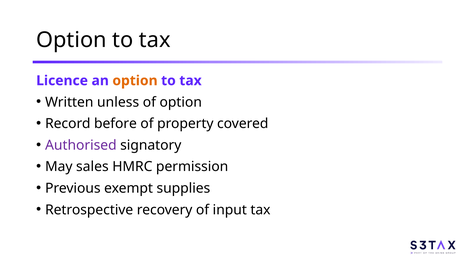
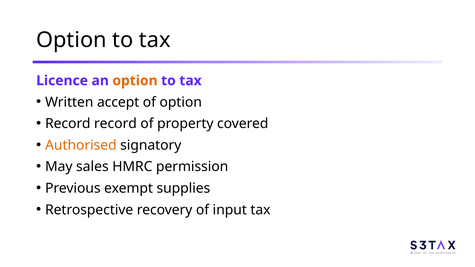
unless: unless -> accept (118, 102)
Record before: before -> record (115, 124)
Authorised colour: purple -> orange (81, 145)
